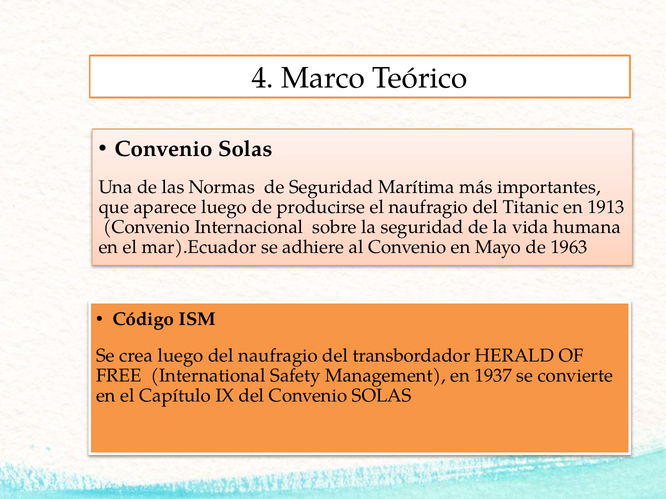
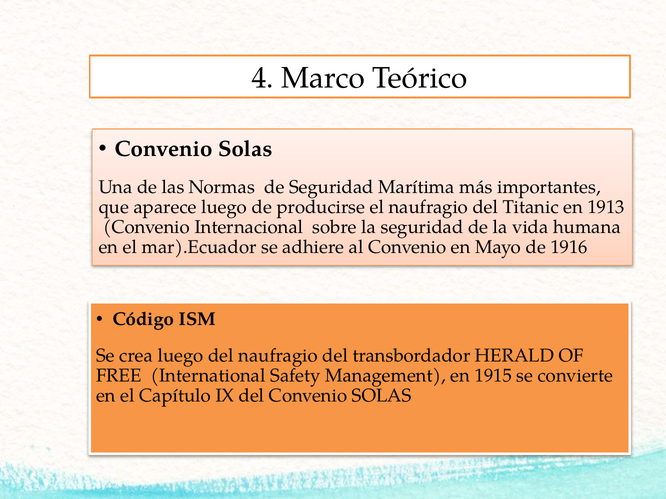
1963: 1963 -> 1916 (569, 247)
1937: 1937 -> 1915 (493, 376)
